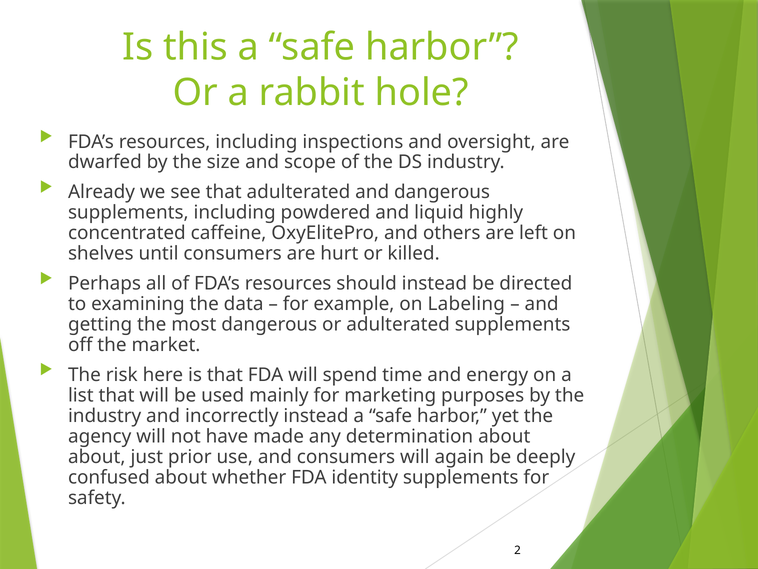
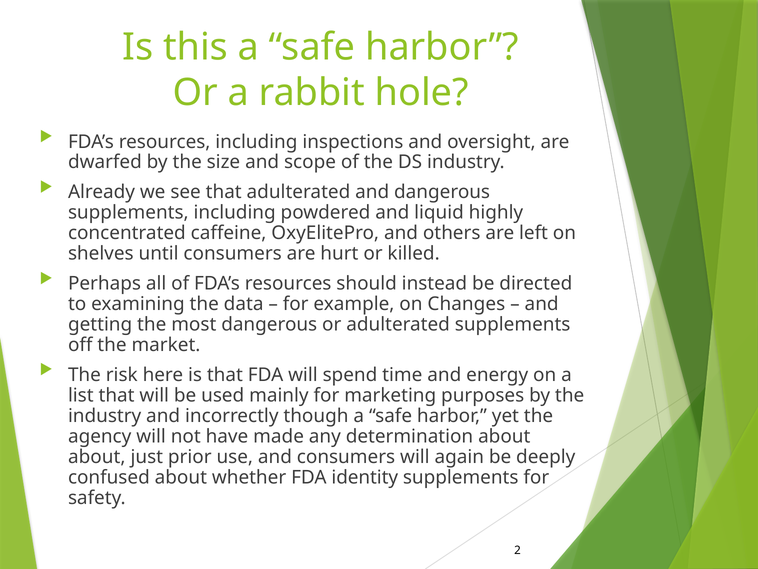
Labeling: Labeling -> Changes (466, 304)
incorrectly instead: instead -> though (316, 416)
